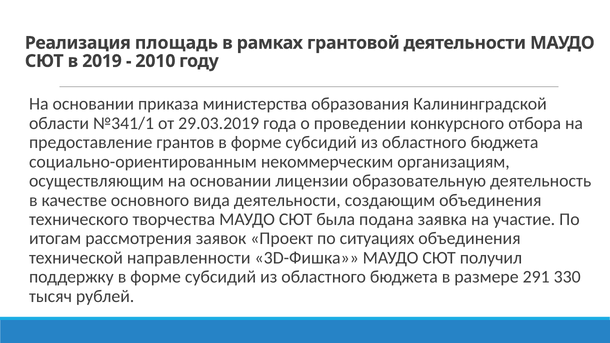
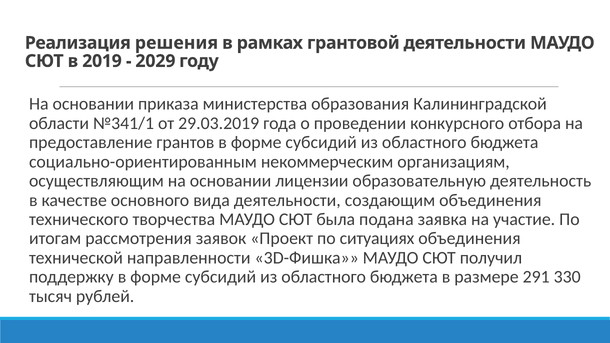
площадь: площадь -> решения (176, 43)
2010: 2010 -> 2029 (155, 61)
